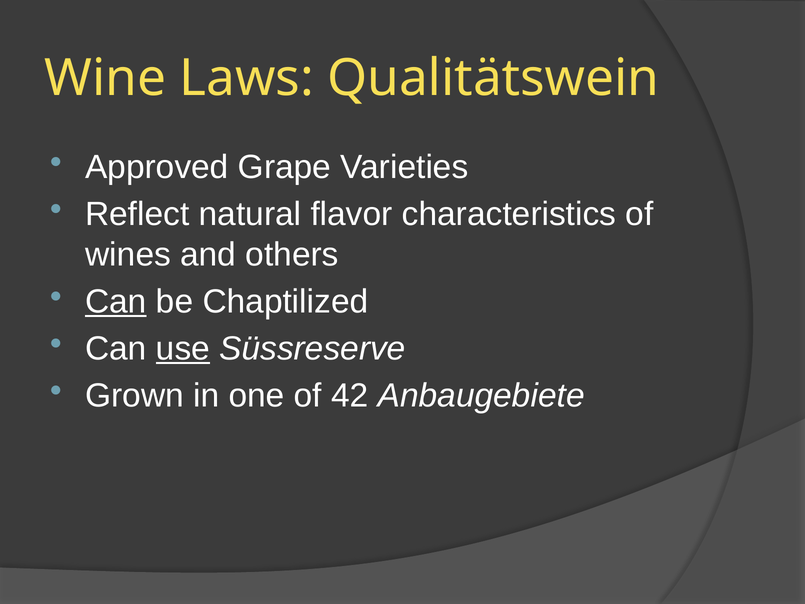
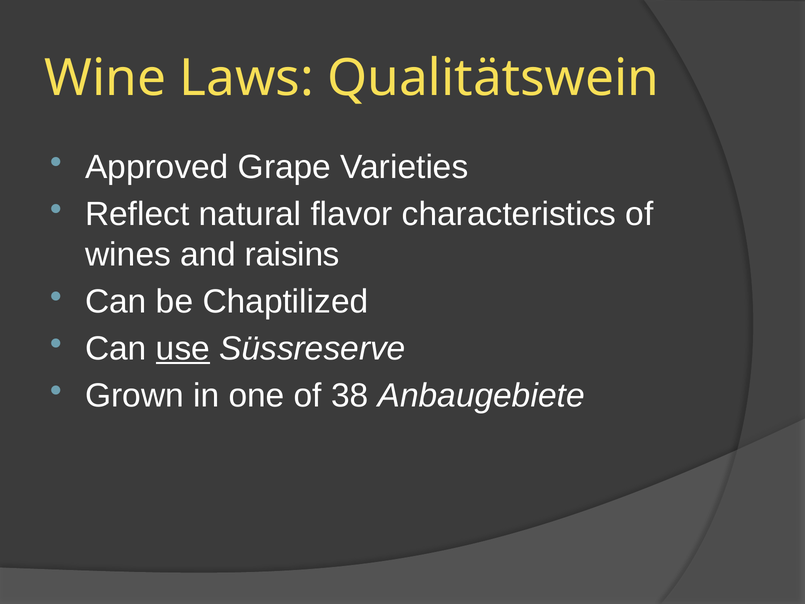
others: others -> raisins (292, 255)
Can underline: present -> none (116, 301)
42: 42 -> 38 (350, 395)
